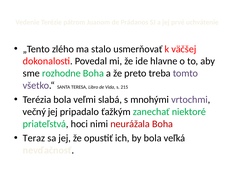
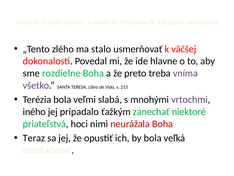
rozhodne: rozhodne -> rozdielne (61, 73)
tomto: tomto -> vníma (185, 73)
večný: večný -> iného (34, 111)
